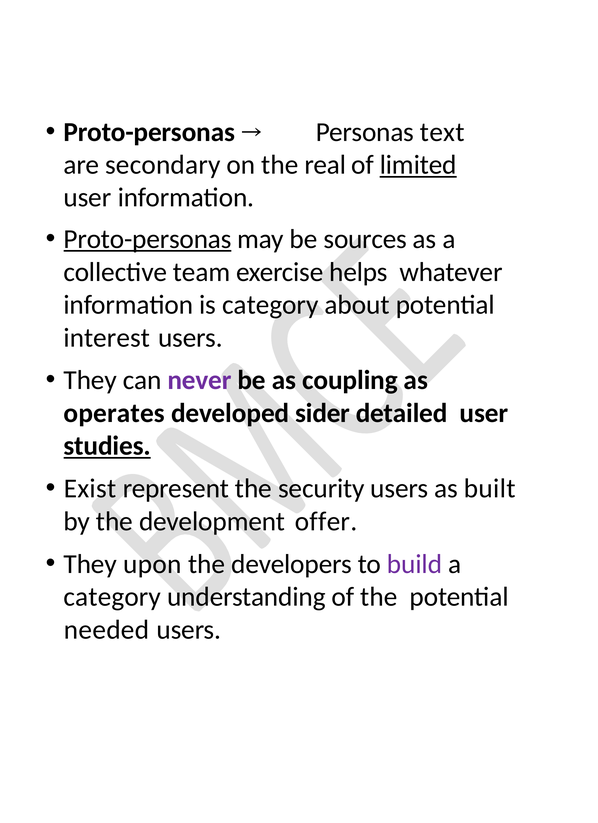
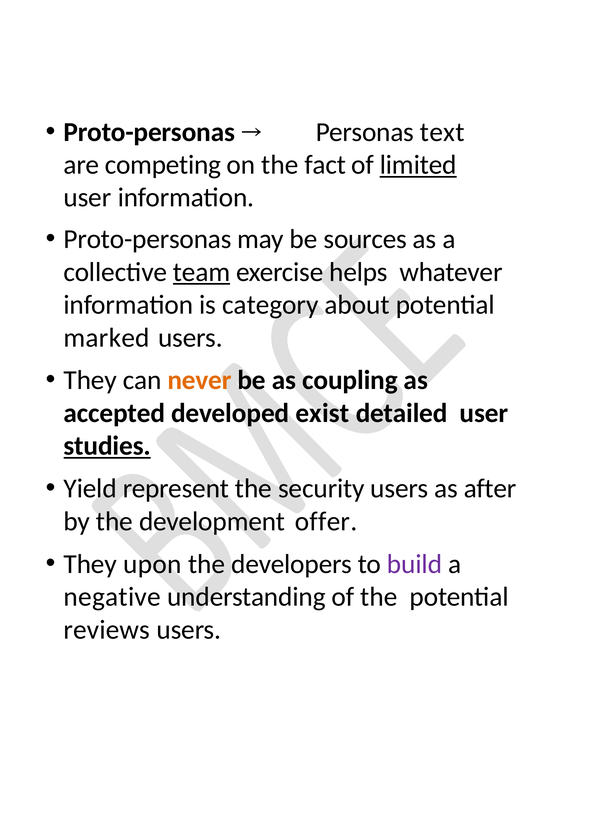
secondary: secondary -> competing (163, 165)
real: real -> fact (325, 165)
Proto-personas underline: present -> none (147, 239)
team underline: none -> present (202, 272)
interest: interest -> marked (107, 338)
never colour: purple -> orange (199, 380)
operates: operates -> accepted (114, 413)
sider: sider -> exist (322, 413)
Exist: Exist -> Yield (90, 489)
built: built -> after (490, 489)
category: category -> negative (112, 597)
needed: needed -> reviews (107, 630)
